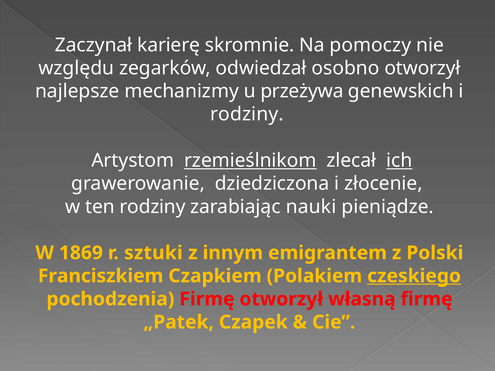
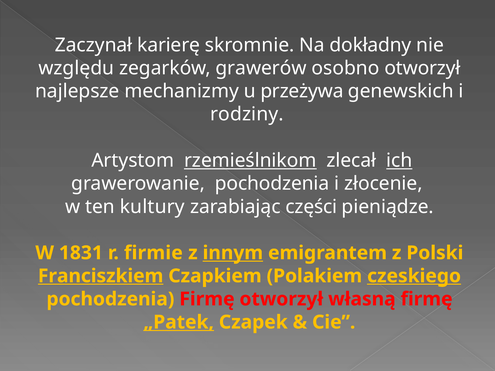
pomoczy: pomoczy -> dokładny (371, 45)
odwiedzał: odwiedzał -> grawerów (261, 68)
grawerowanie dziedziczona: dziedziczona -> pochodzenia (272, 184)
ten rodziny: rodziny -> kultury (152, 207)
nauki: nauki -> części (311, 207)
1869: 1869 -> 1831 (81, 253)
sztuki: sztuki -> firmie (153, 253)
innym underline: none -> present (233, 253)
Franciszkiem underline: none -> present (101, 276)
„Patek underline: none -> present (179, 322)
